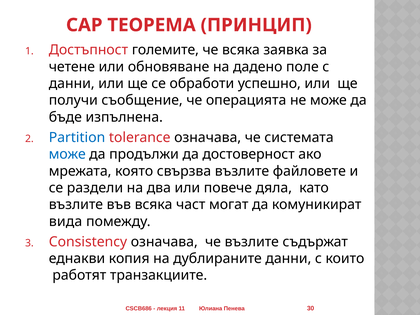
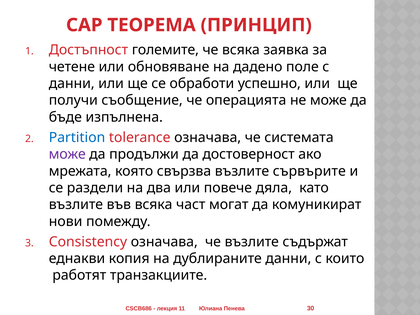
може colour: blue -> purple (67, 154)
файловете: файловете -> сървърите (309, 171)
вида: вида -> нови (66, 221)
